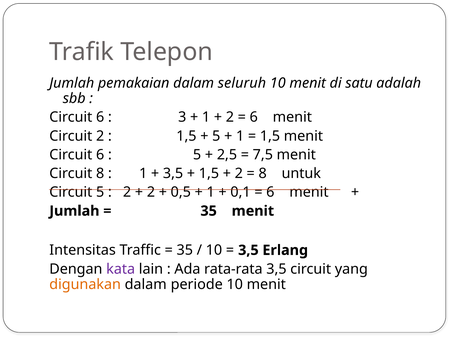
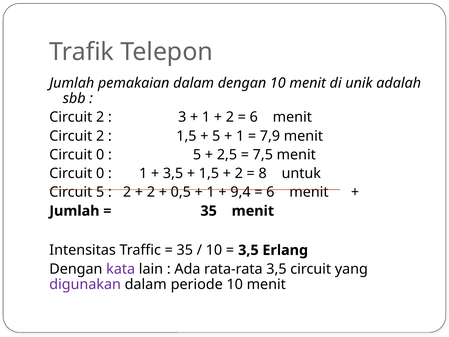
dalam seluruh: seluruh -> dengan (242, 83)
satu: satu -> unik (359, 83)
6: 6 -> 2 (100, 117)
1,5: 1,5 -> 7,9 (270, 136)
6: 6 -> 0 (100, 155)
8: 8 -> 0 (100, 173)
0,1: 0,1 -> 9,4 (241, 192)
digunakan colour: orange -> purple (85, 284)
